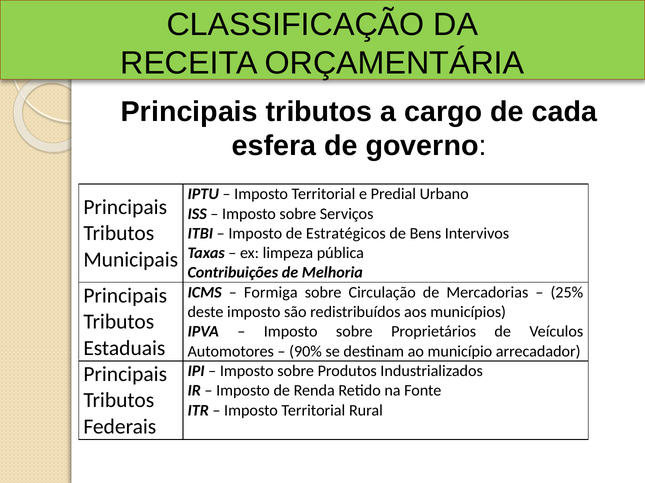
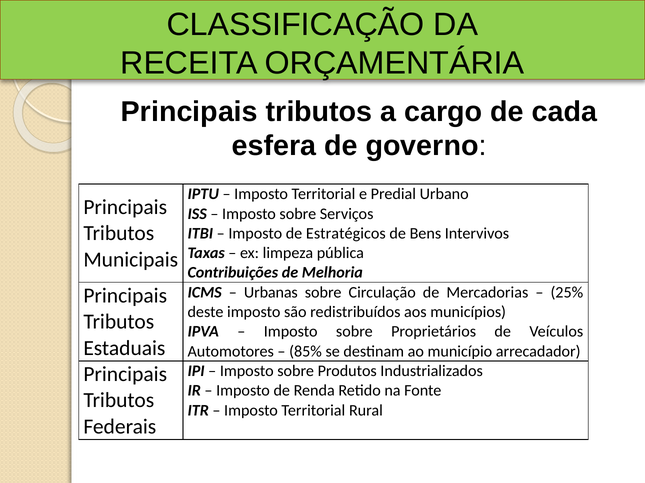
Formiga: Formiga -> Urbanas (271, 293)
90%: 90% -> 85% (306, 352)
